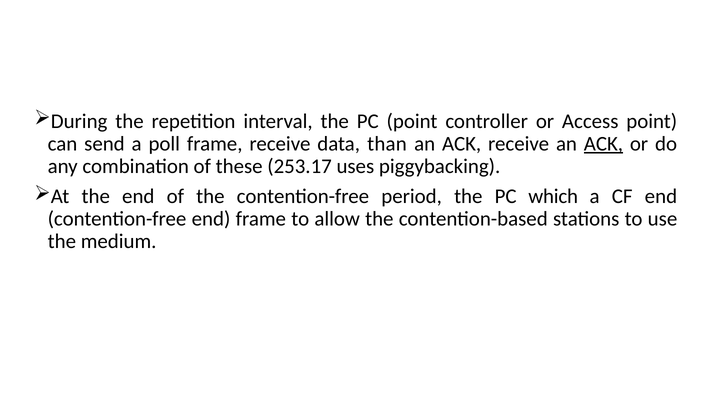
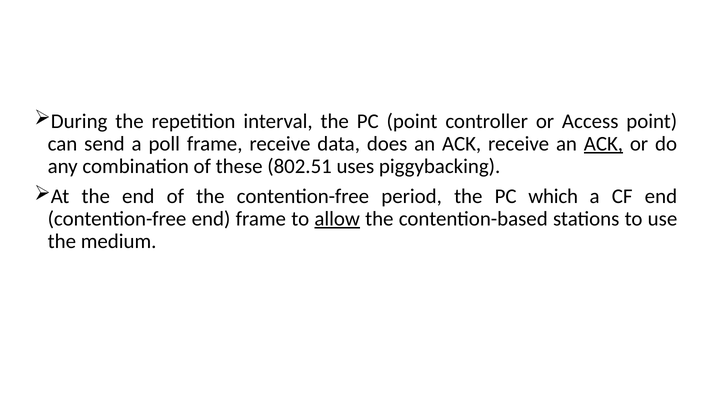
than: than -> does (387, 144)
253.17: 253.17 -> 802.51 (300, 166)
allow underline: none -> present (337, 219)
